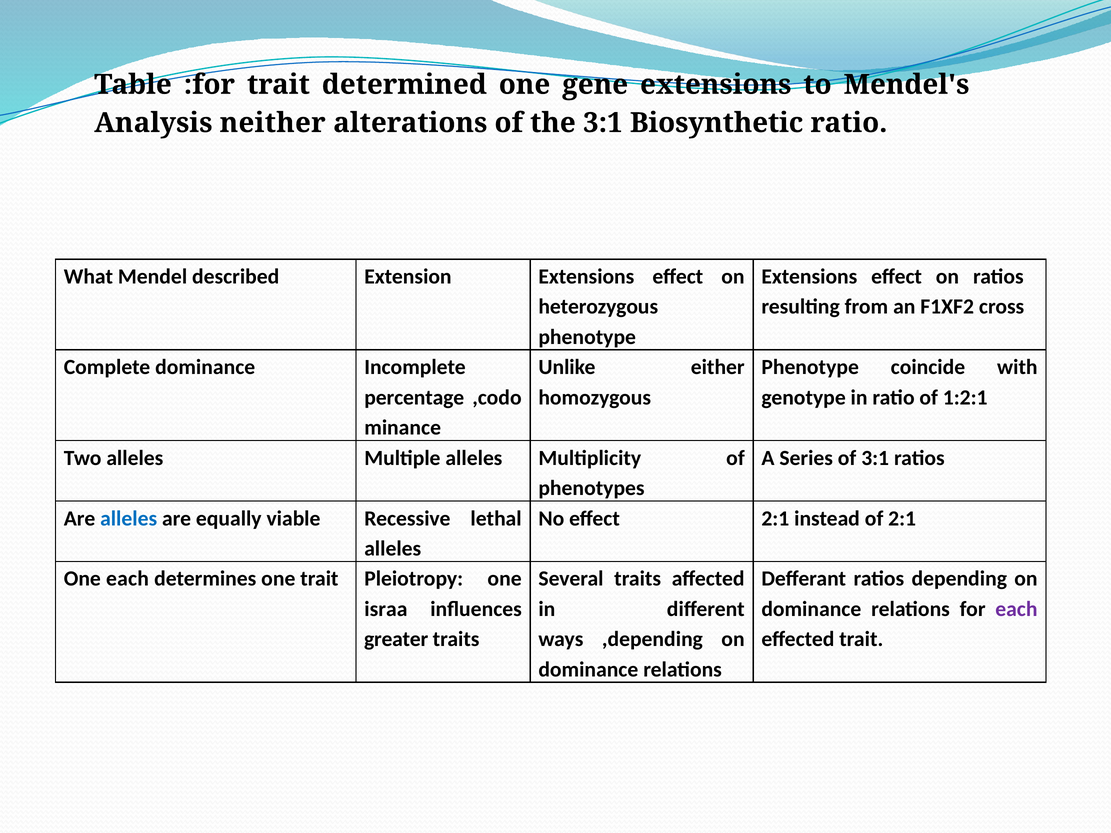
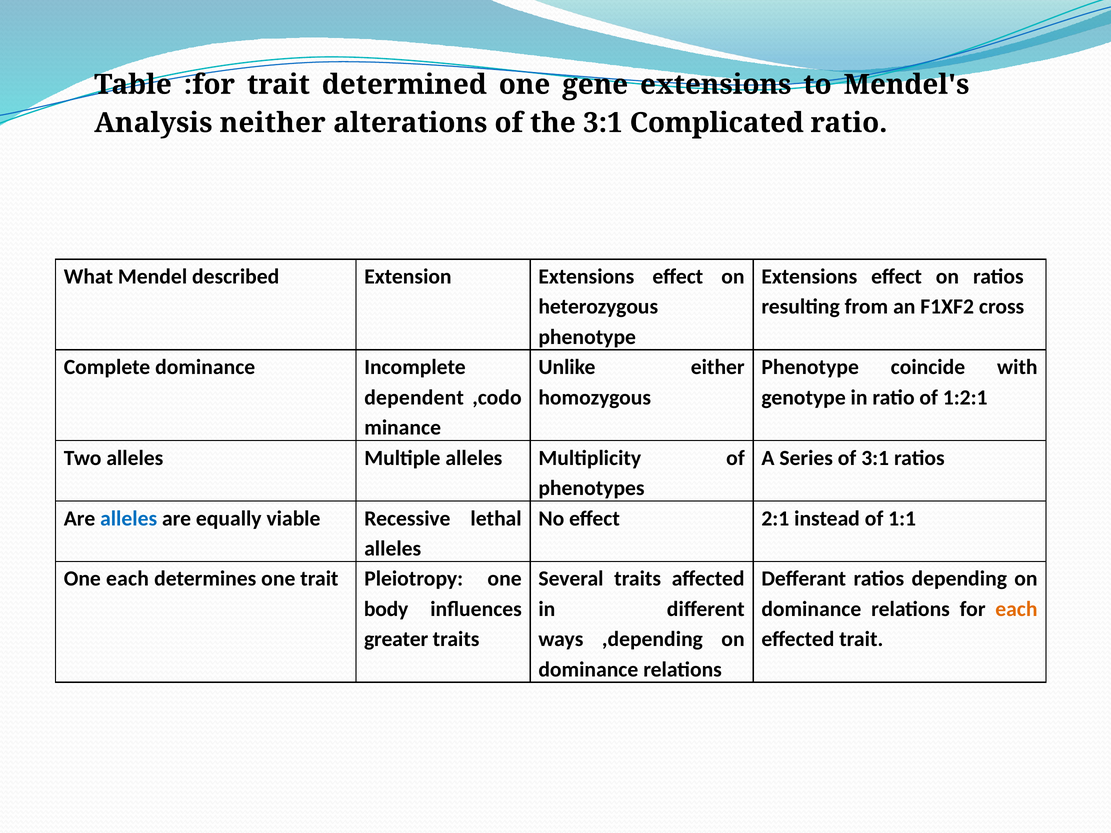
Biosynthetic: Biosynthetic -> Complicated (717, 123)
percentage: percentage -> dependent (414, 398)
of 2:1: 2:1 -> 1:1 (902, 519)
israa: israa -> body (386, 609)
each colour: purple -> orange (1016, 609)
